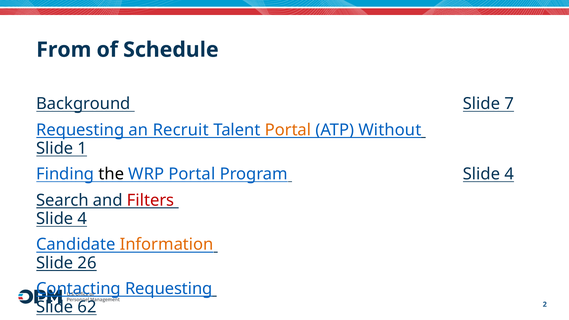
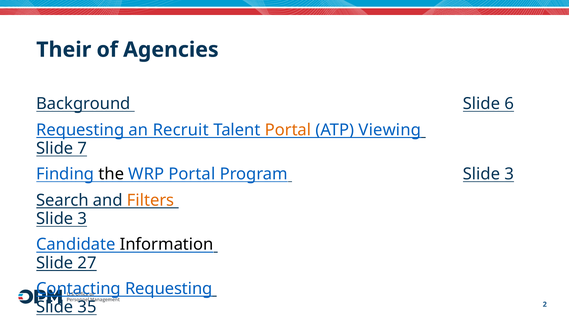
From: From -> Their (64, 50)
Schedule: Schedule -> Agencies (171, 50)
7: 7 -> 6 (509, 104)
Without: Without -> Viewing (390, 130)
1: 1 -> 7 (82, 148)
Program Slide 4: 4 -> 3 (509, 174)
Filters colour: red -> orange (151, 200)
4: 4 -> 3 (82, 219)
Information colour: orange -> black (167, 245)
26: 26 -> 27 (87, 263)
62: 62 -> 35 (87, 307)
